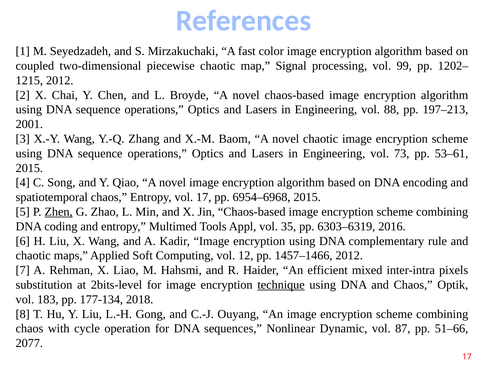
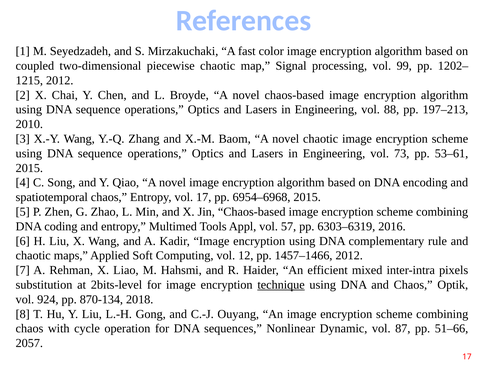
2001: 2001 -> 2010 (29, 124)
Zhen underline: present -> none (59, 212)
35: 35 -> 57 (289, 227)
183: 183 -> 924 (48, 300)
177-134: 177-134 -> 870-134 (101, 300)
2077: 2077 -> 2057 (29, 343)
